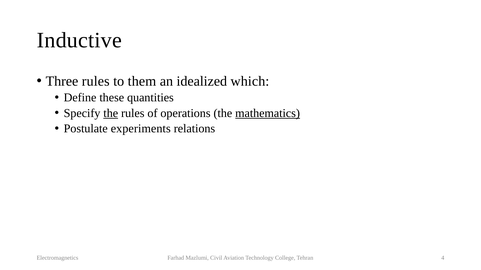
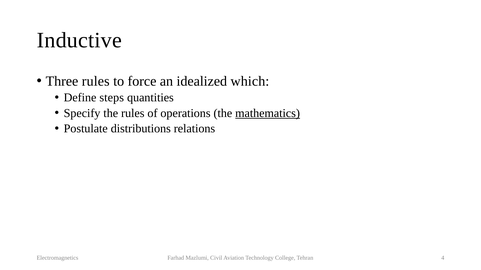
them: them -> force (142, 81)
these: these -> steps (112, 98)
the underline: present -> none (111, 113)
experiments: experiments -> distributions (141, 129)
